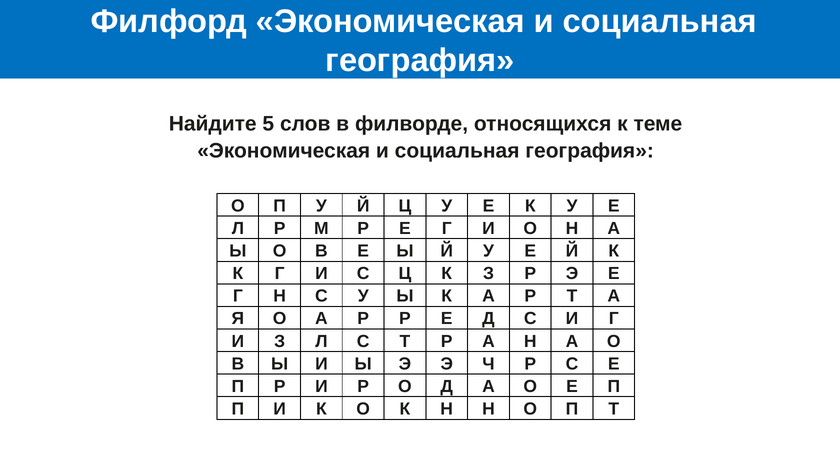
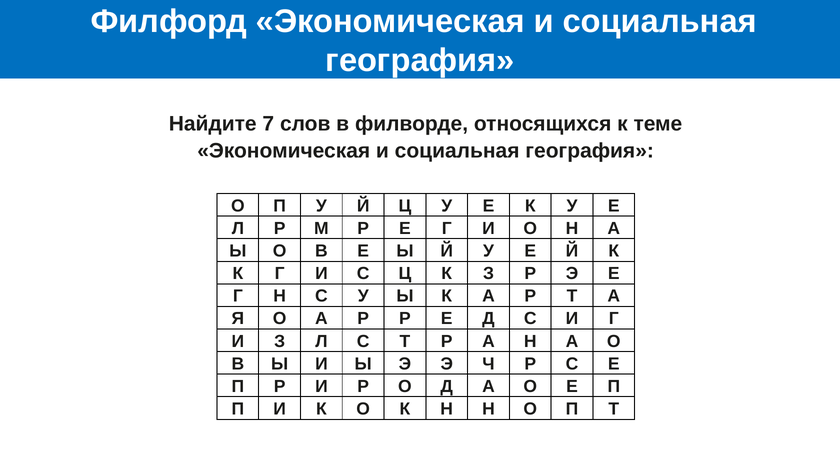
5: 5 -> 7 (268, 124)
